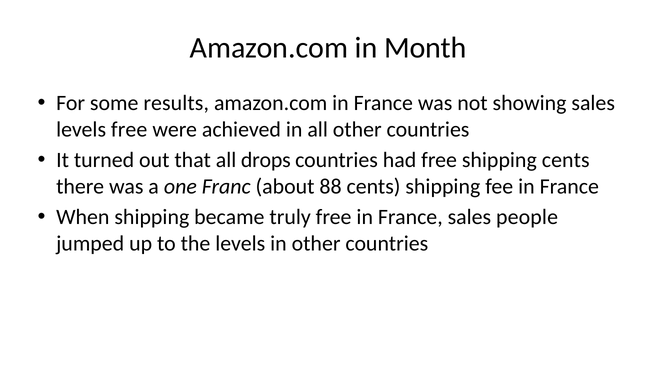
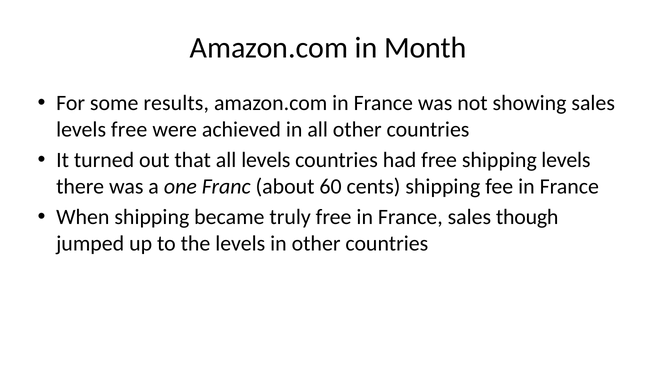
all drops: drops -> levels (266, 160)
shipping cents: cents -> levels (566, 160)
88: 88 -> 60 (331, 186)
people: people -> though (527, 217)
